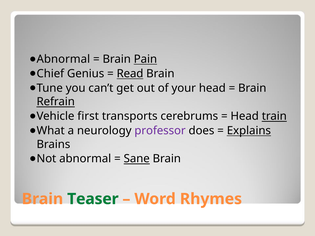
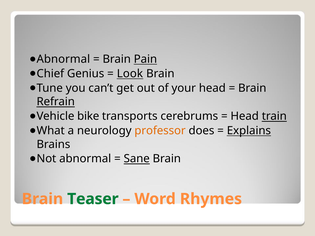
Read: Read -> Look (130, 74)
first: first -> bike (88, 116)
professor colour: purple -> orange (160, 131)
